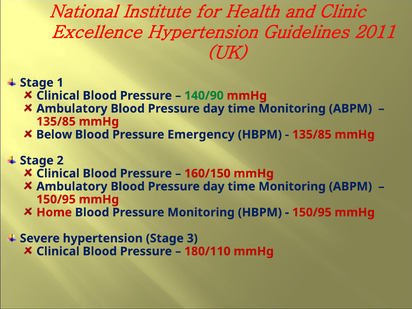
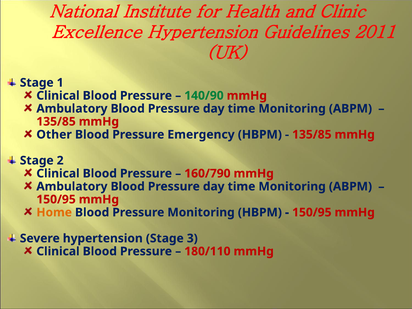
Below: Below -> Other (54, 135)
160/150: 160/150 -> 160/790 (207, 173)
Home colour: red -> orange (54, 212)
